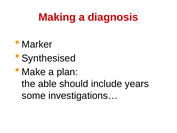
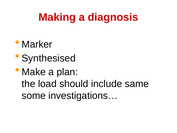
able: able -> load (47, 84)
years: years -> same (137, 84)
